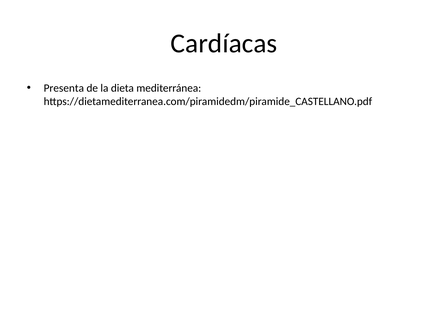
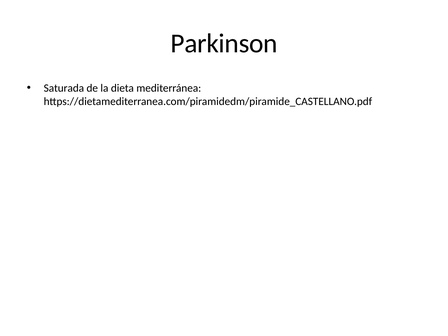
Cardíacas: Cardíacas -> Parkinson (224, 43)
Presenta: Presenta -> Saturada (64, 88)
